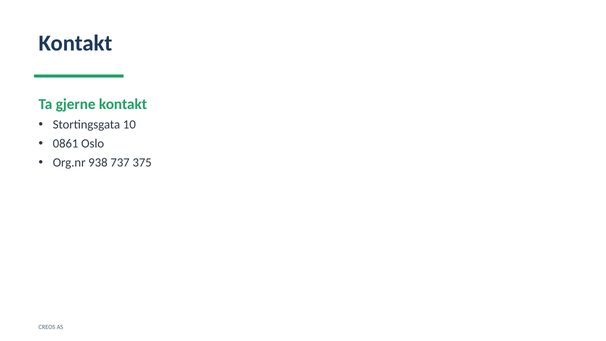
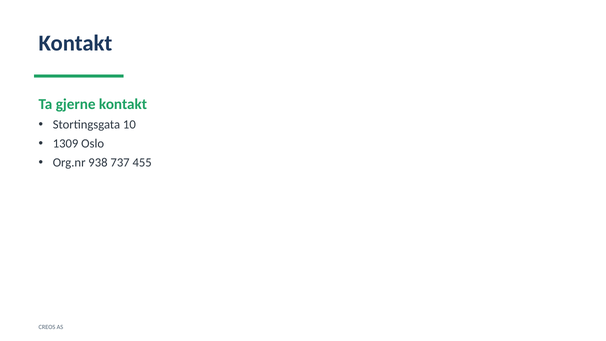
0861: 0861 -> 1309 (66, 144)
375: 375 -> 455 (142, 163)
